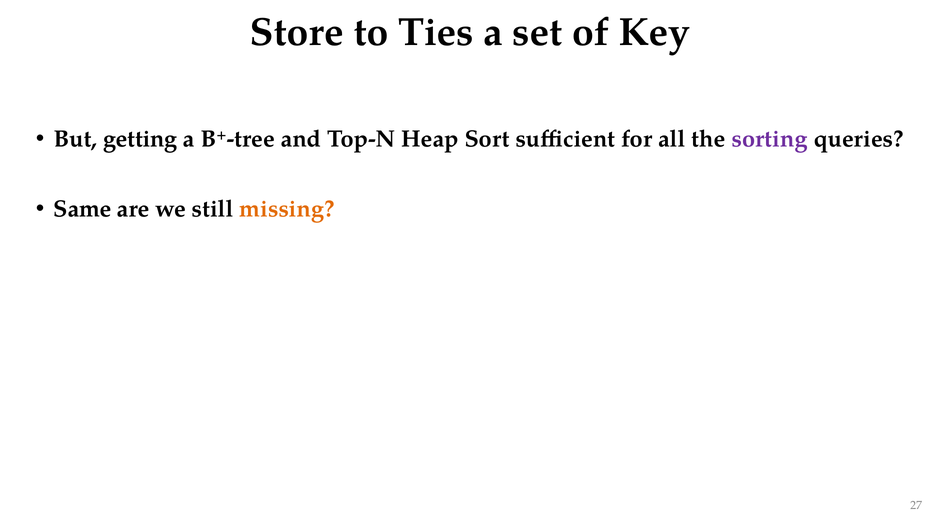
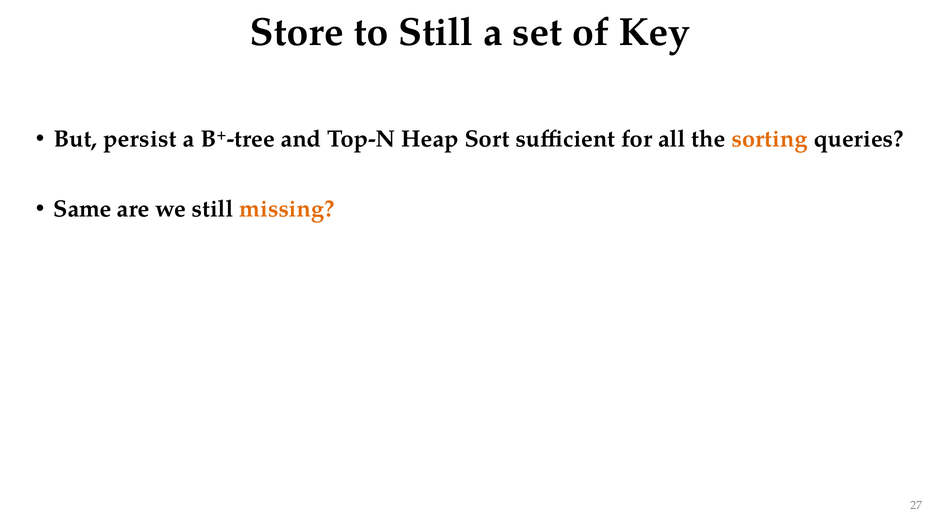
to Ties: Ties -> Still (436, 32)
getting: getting -> persist (140, 139)
sorting colour: purple -> orange (770, 139)
